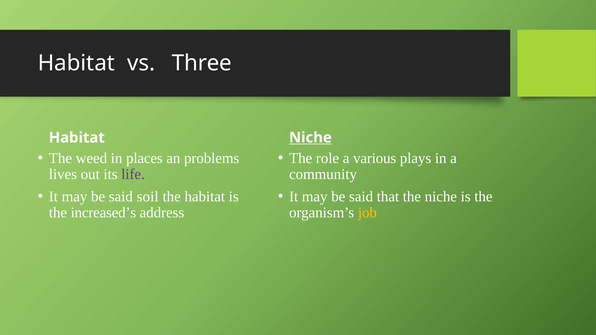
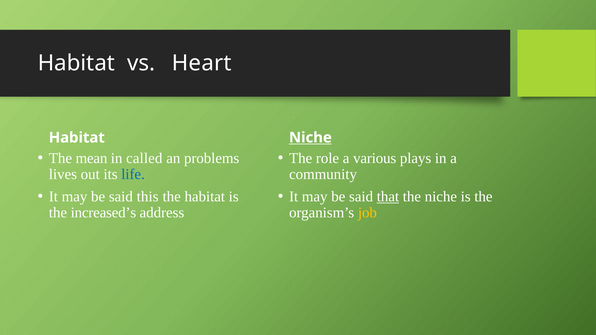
Three: Three -> Heart (202, 63)
weed: weed -> mean (92, 158)
places: places -> called (144, 158)
life colour: purple -> blue (133, 174)
soil: soil -> this (148, 197)
that underline: none -> present (388, 197)
